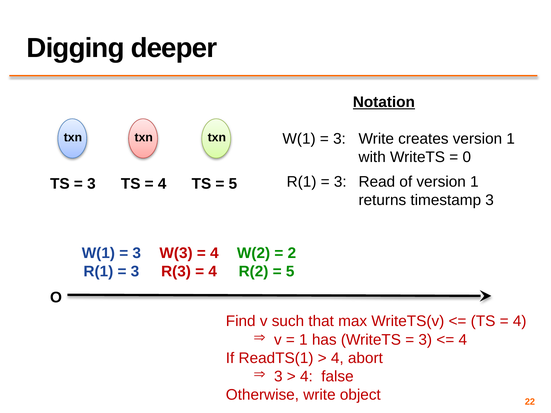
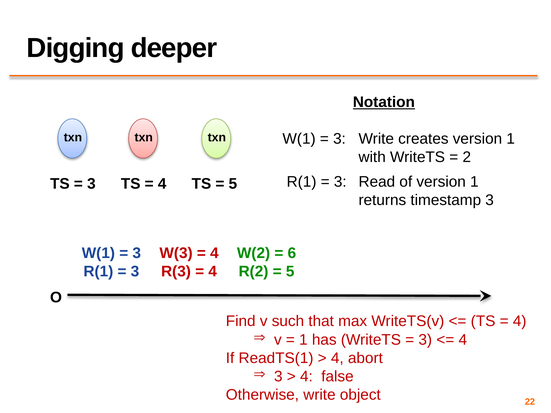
0: 0 -> 2 (467, 157)
2: 2 -> 6 (292, 253)
